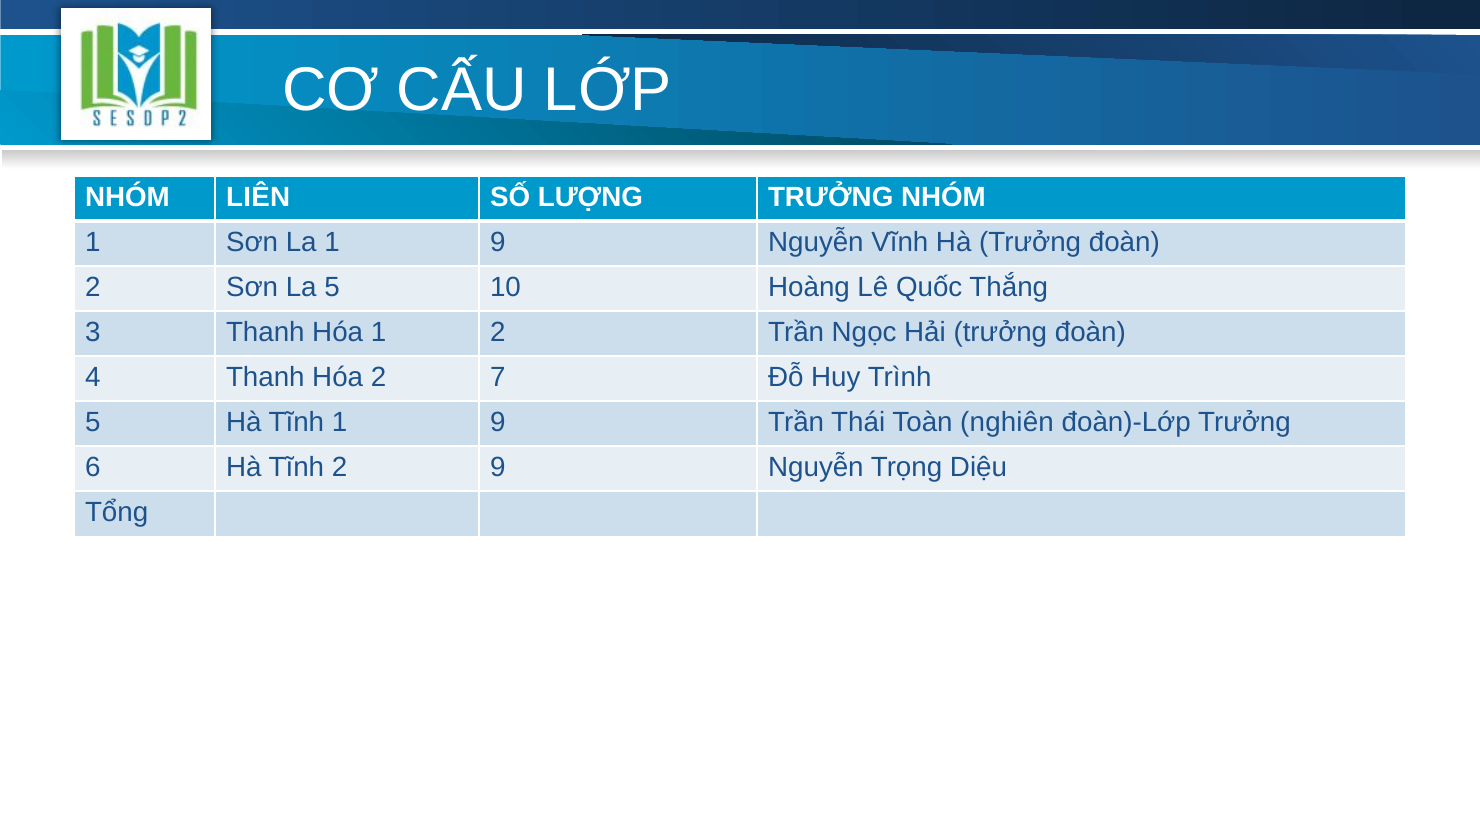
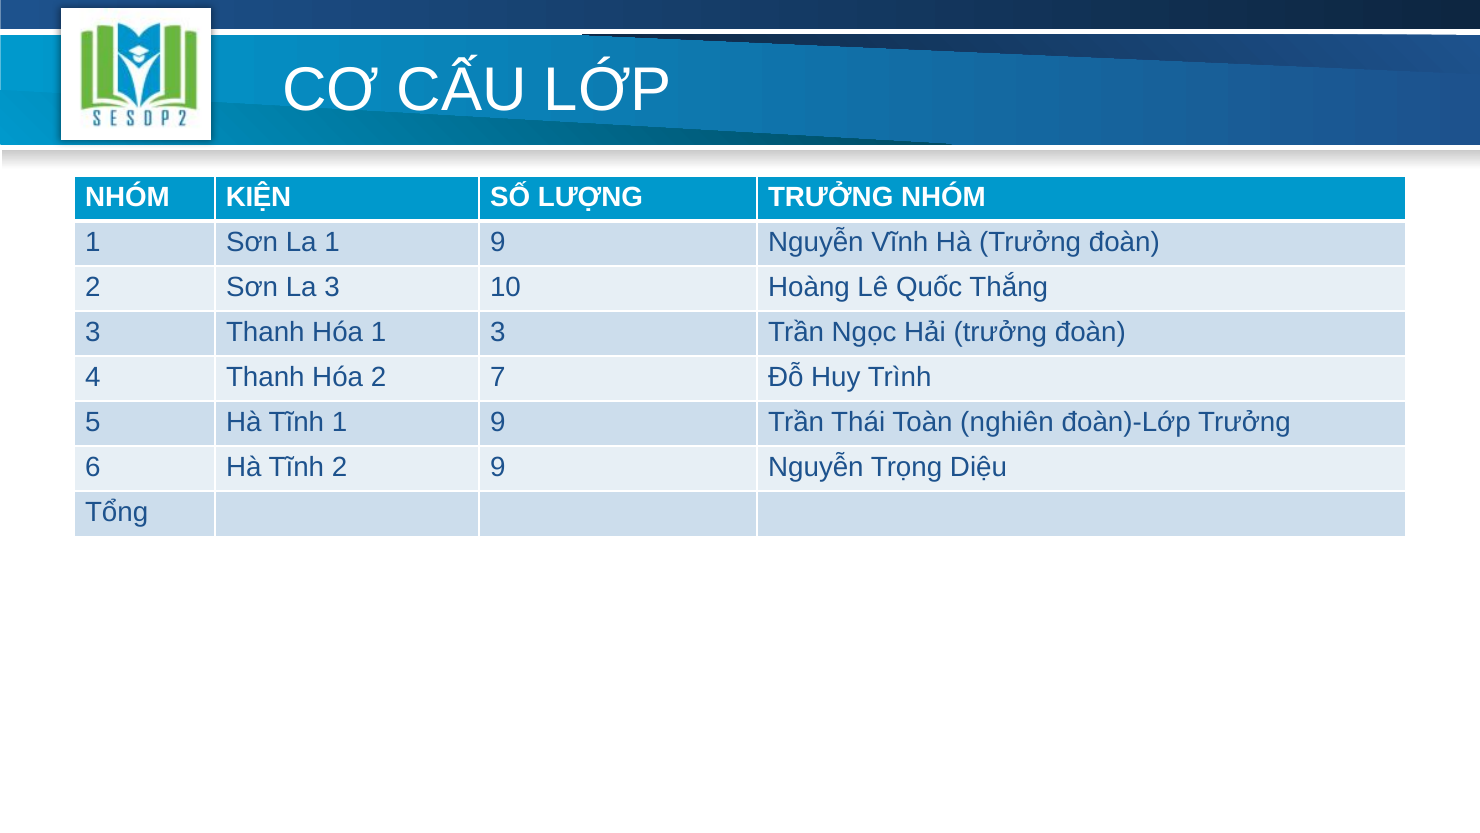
LIÊN: LIÊN -> KIỆN (258, 197)
La 5: 5 -> 3 (332, 287)
1 2: 2 -> 3 (498, 332)
